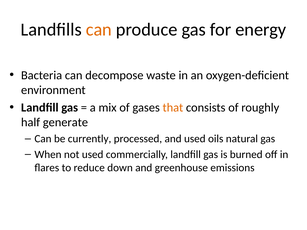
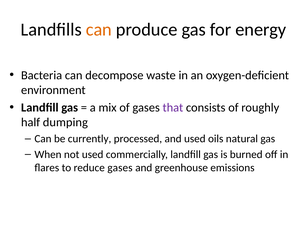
that colour: orange -> purple (173, 108)
generate: generate -> dumping (65, 123)
reduce down: down -> gases (120, 168)
